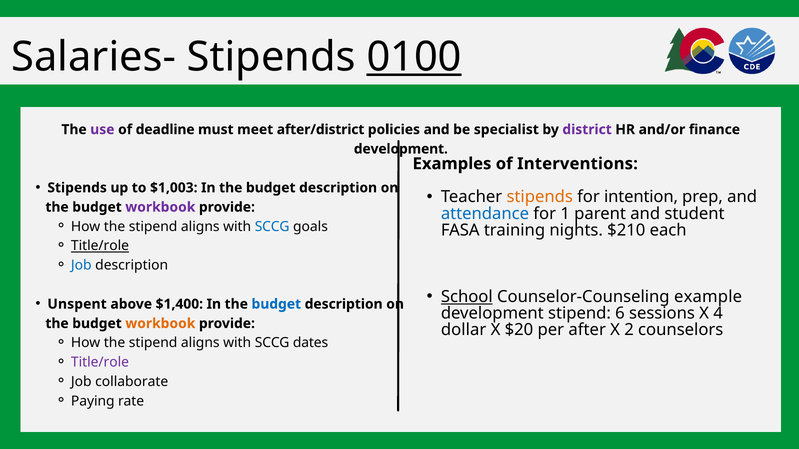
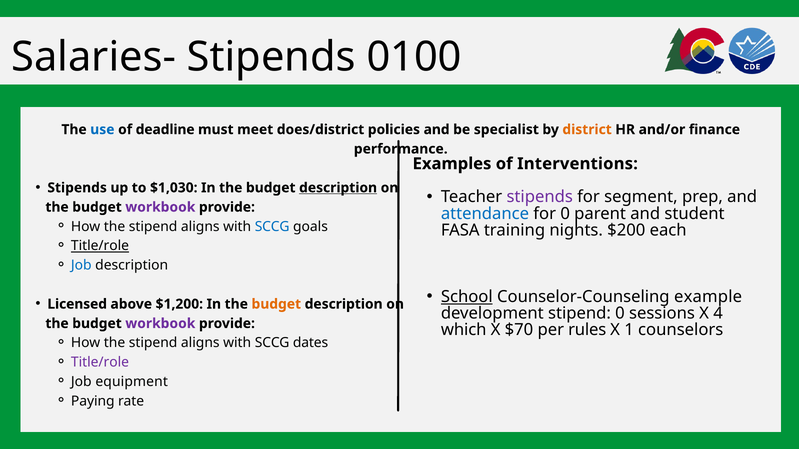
0100 underline: present -> none (414, 57)
use colour: purple -> blue (102, 130)
after/district: after/district -> does/district (321, 130)
district colour: purple -> orange (587, 130)
development: development -> performance (401, 149)
$1,003: $1,003 -> $1,030 (174, 188)
description underline: none -> present (338, 188)
stipends colour: orange -> purple (540, 197)
intention: intention -> segment (641, 197)
for 1: 1 -> 0 (565, 214)
$210: $210 -> $200 (626, 230)
Unspent: Unspent -> Licensed (77, 304)
$1,400: $1,400 -> $1,200 (179, 304)
budget colour: blue -> orange (276, 304)
stipend 6: 6 -> 0 (620, 314)
workbook colour: orange -> purple (160, 324)
dollar: dollar -> which (464, 330)
$20: $20 -> $70 (519, 330)
after: after -> rules (587, 330)
2: 2 -> 1 (629, 330)
collaborate: collaborate -> equipment (132, 382)
